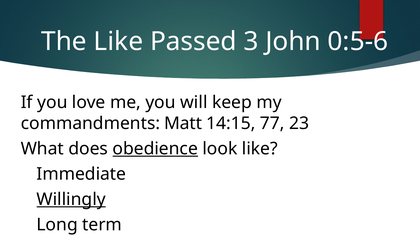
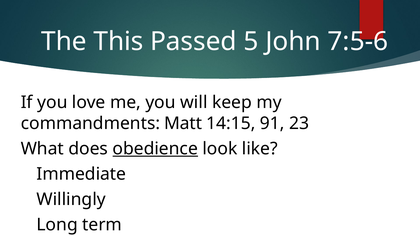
The Like: Like -> This (118, 42)
3: 3 -> 5 (251, 42)
0:5-6: 0:5-6 -> 7:5-6 (358, 42)
77: 77 -> 91 (272, 123)
Willingly underline: present -> none (71, 200)
